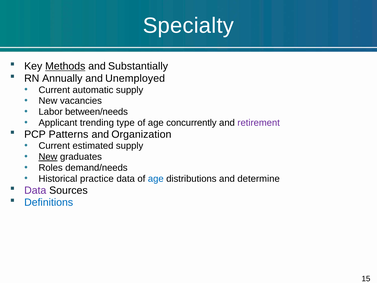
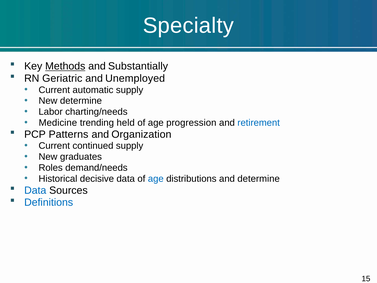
Annually: Annually -> Geriatric (62, 78)
New vacancies: vacancies -> determine (81, 101)
between/needs: between/needs -> charting/needs (96, 112)
Applicant: Applicant -> Medicine (58, 123)
type: type -> held (126, 123)
concurrently: concurrently -> progression (191, 123)
retirement colour: purple -> blue (259, 123)
estimated: estimated -> continued (93, 146)
New underline: present -> none (48, 157)
practice: practice -> decisive (97, 179)
Data colour: purple -> blue (35, 190)
